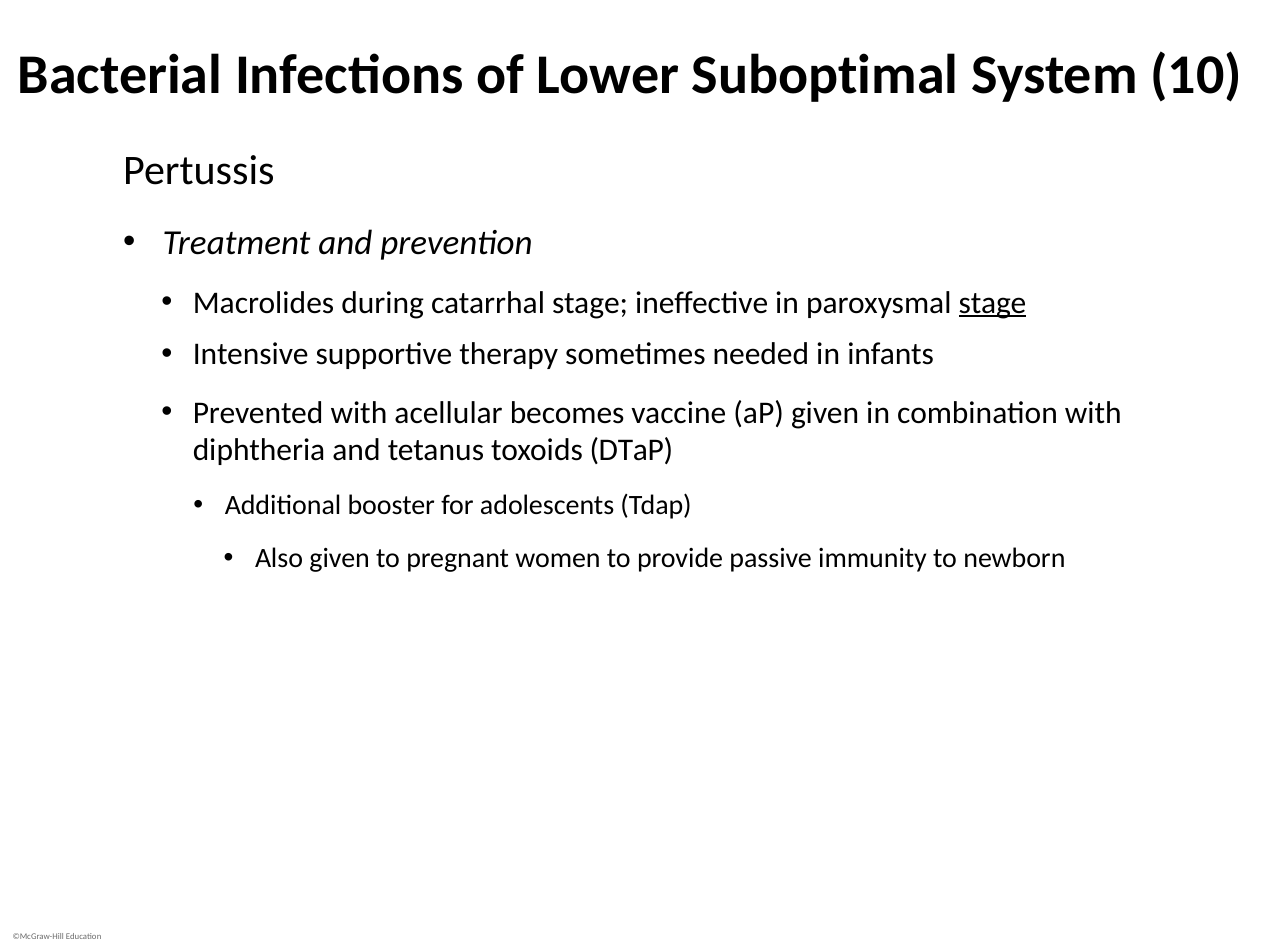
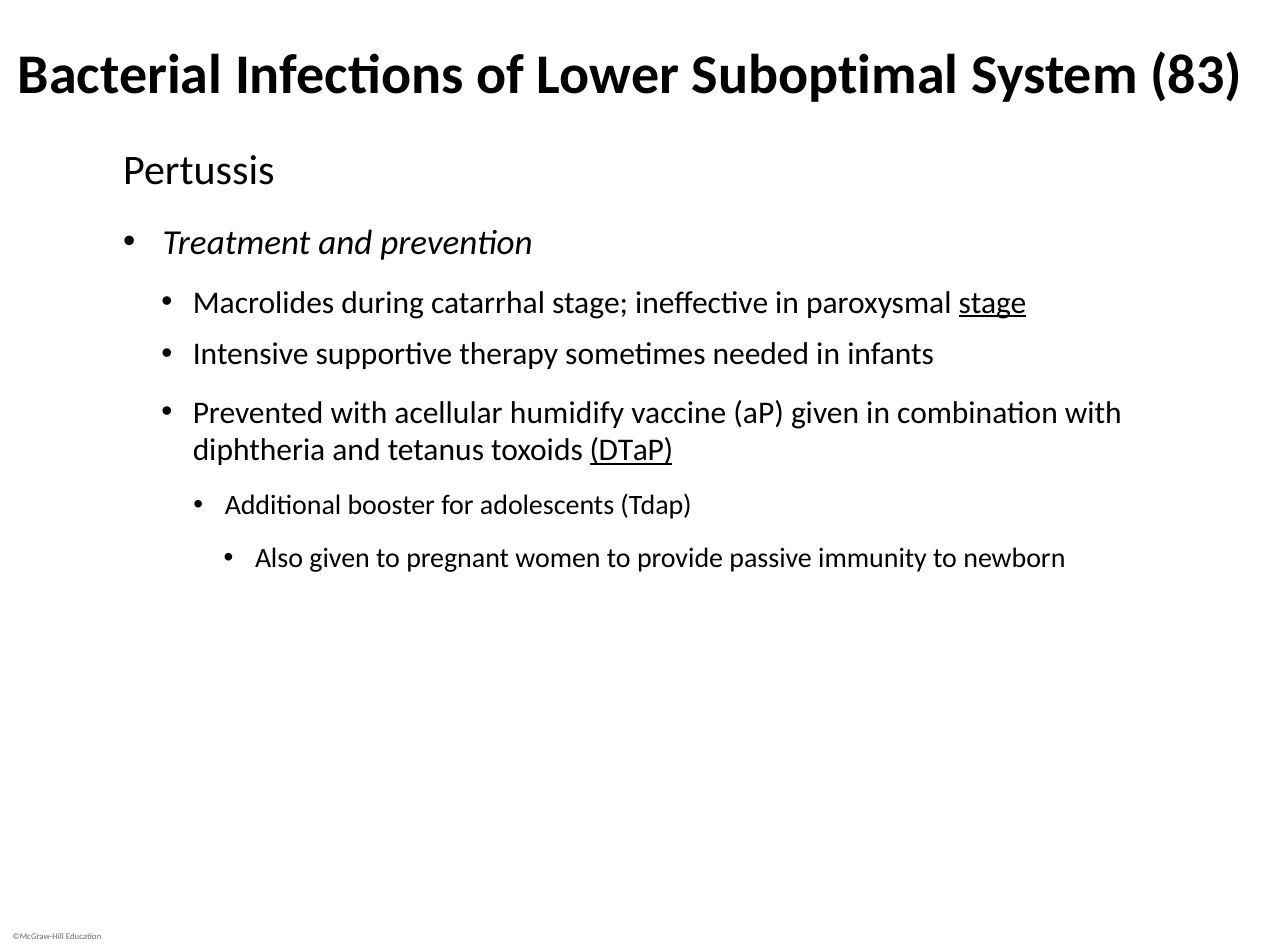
10: 10 -> 83 (1196, 75)
becomes: becomes -> humidify (567, 413)
DTaP underline: none -> present (631, 451)
